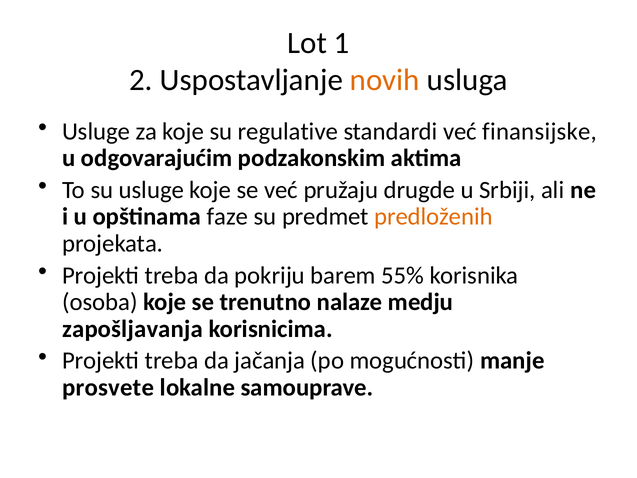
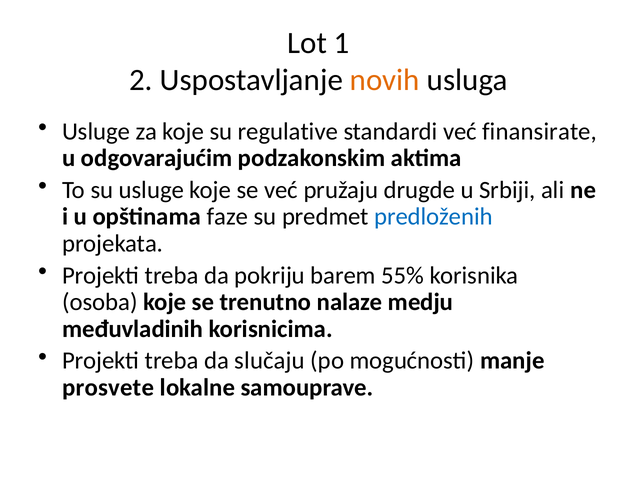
finansijske: finansijske -> finansirate (540, 131)
predloženih colour: orange -> blue (433, 217)
zapošljavanja: zapošljavanja -> međuvladinih (133, 329)
jačanja: jačanja -> slučaju (270, 361)
